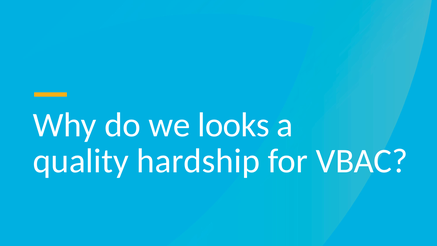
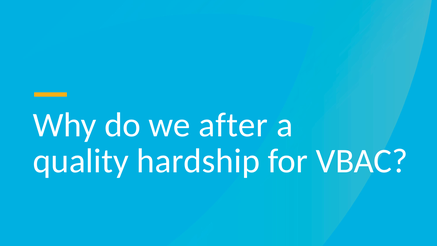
looks: looks -> after (233, 125)
